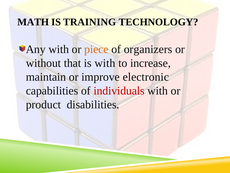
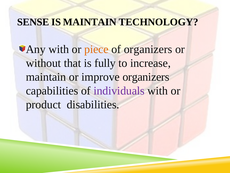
MATH: MATH -> SENSE (33, 22)
IS TRAINING: TRAINING -> MAINTAIN (90, 22)
is with: with -> fully (105, 63)
improve electronic: electronic -> organizers (146, 77)
individuals colour: red -> purple (119, 91)
